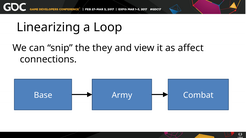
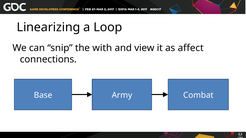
they: they -> with (102, 48)
